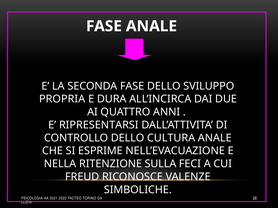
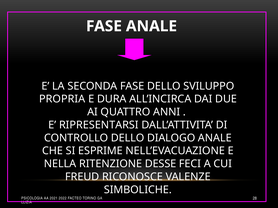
CULTURA: CULTURA -> DIALOGO (171, 138)
SULLA: SULLA -> DESSE (161, 164)
